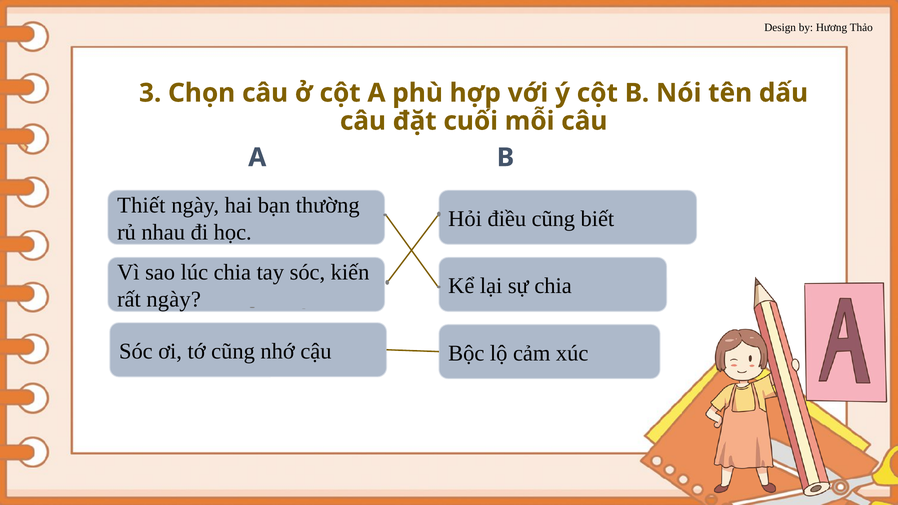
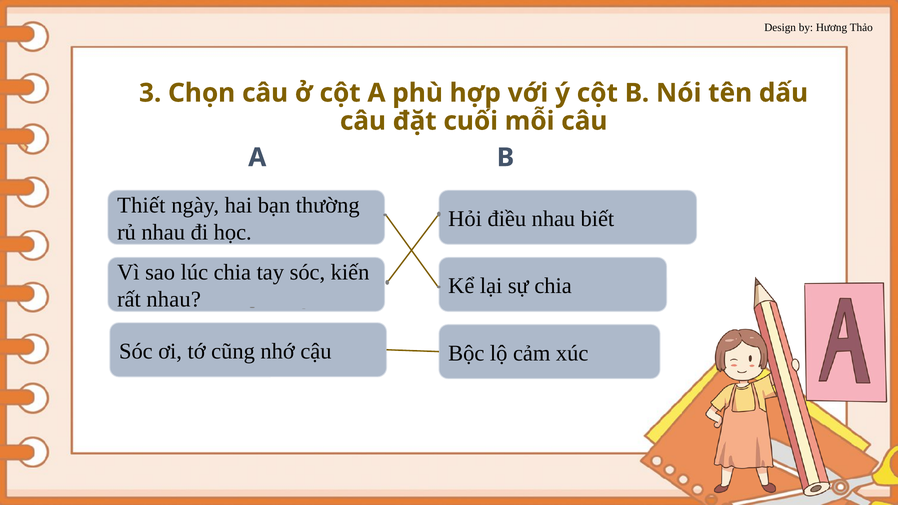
điều cũng: cũng -> nhau (553, 219)
rất ngày: ngày -> nhau (174, 300)
